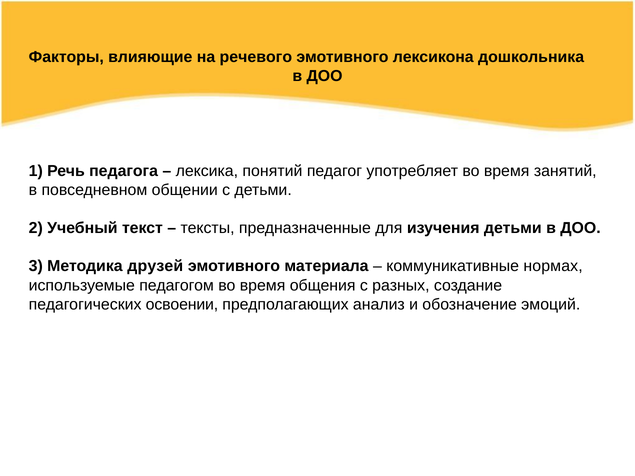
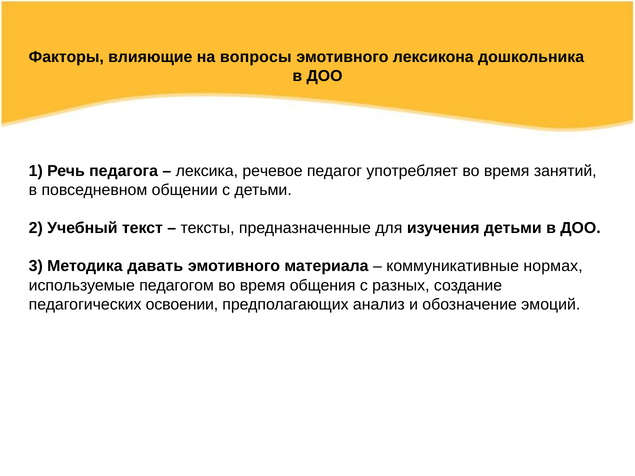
речевого: речевого -> вопросы (256, 57)
понятий: понятий -> речевое (273, 171)
друзей: друзей -> давать (155, 266)
